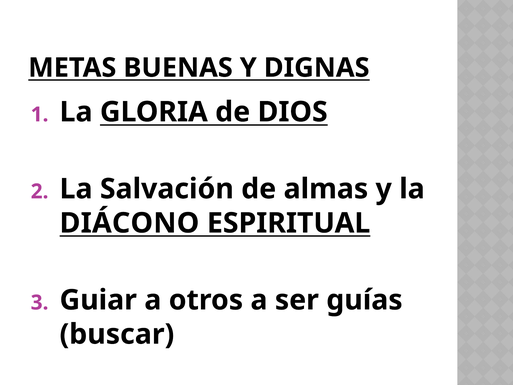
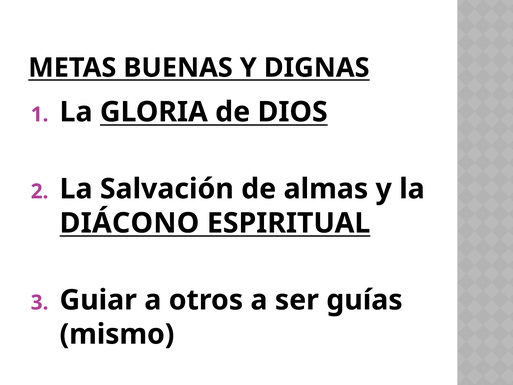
buscar: buscar -> mismo (117, 334)
